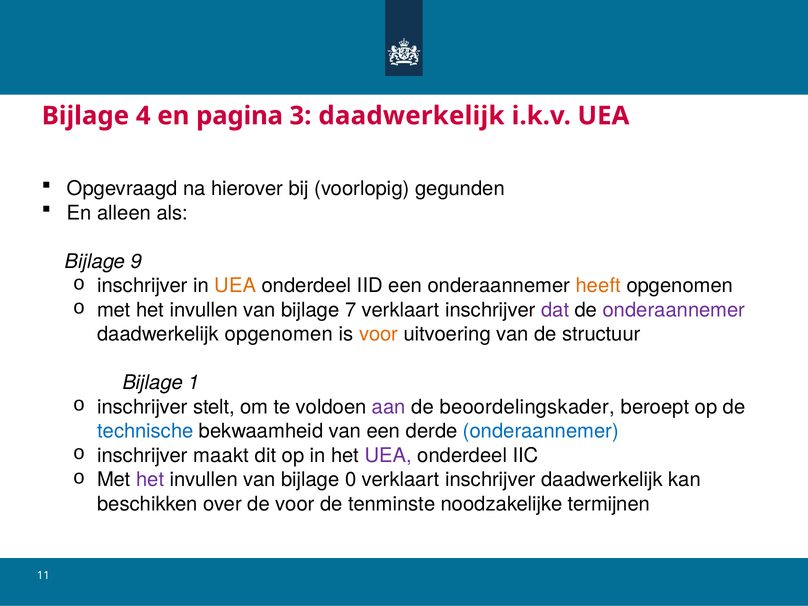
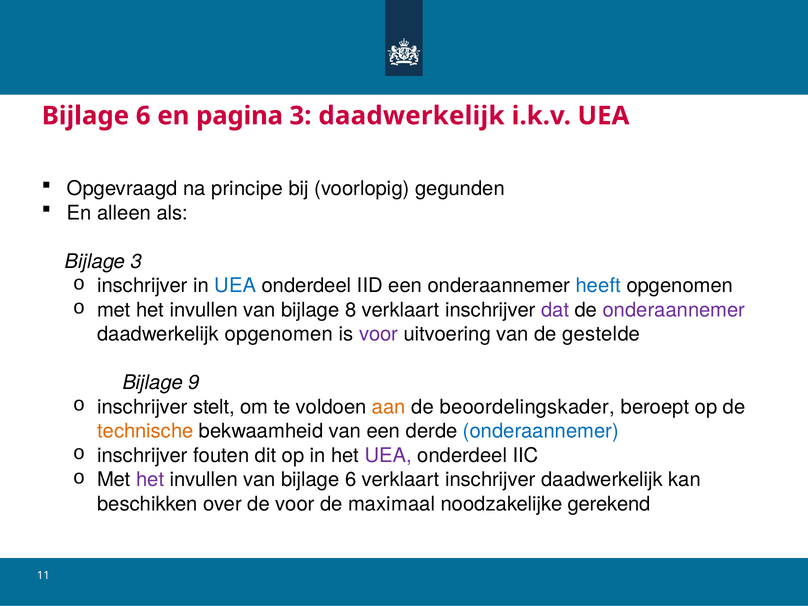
4: 4 -> 6 (143, 116)
hierover: hierover -> principe (247, 189)
Bijlage 9: 9 -> 3 (137, 261)
UEA colour: orange -> blue (235, 286)
heeft colour: orange -> blue (598, 286)
7: 7 -> 8 (351, 310)
voor colour: orange -> purple (379, 334)
structuur: structuur -> gestelde (601, 334)
1: 1 -> 9 (194, 383)
aan colour: purple -> orange (389, 407)
technische colour: blue -> orange (145, 431)
maakt: maakt -> fouten (221, 455)
van bijlage 0: 0 -> 6 (351, 480)
tenminste: tenminste -> maximaal (392, 504)
termijnen: termijnen -> gerekend (609, 504)
